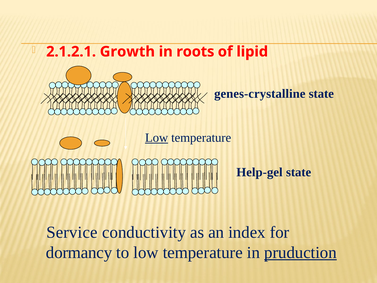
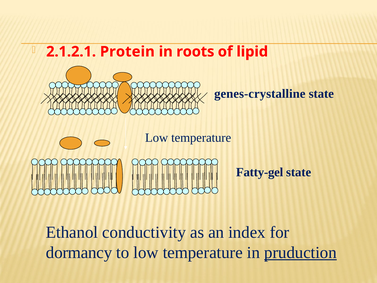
Growth: Growth -> Protein (127, 52)
Low underline: present -> none (157, 138)
Help-gel: Help-gel -> Fatty-gel (260, 172)
Service: Service -> Ethanol (72, 232)
